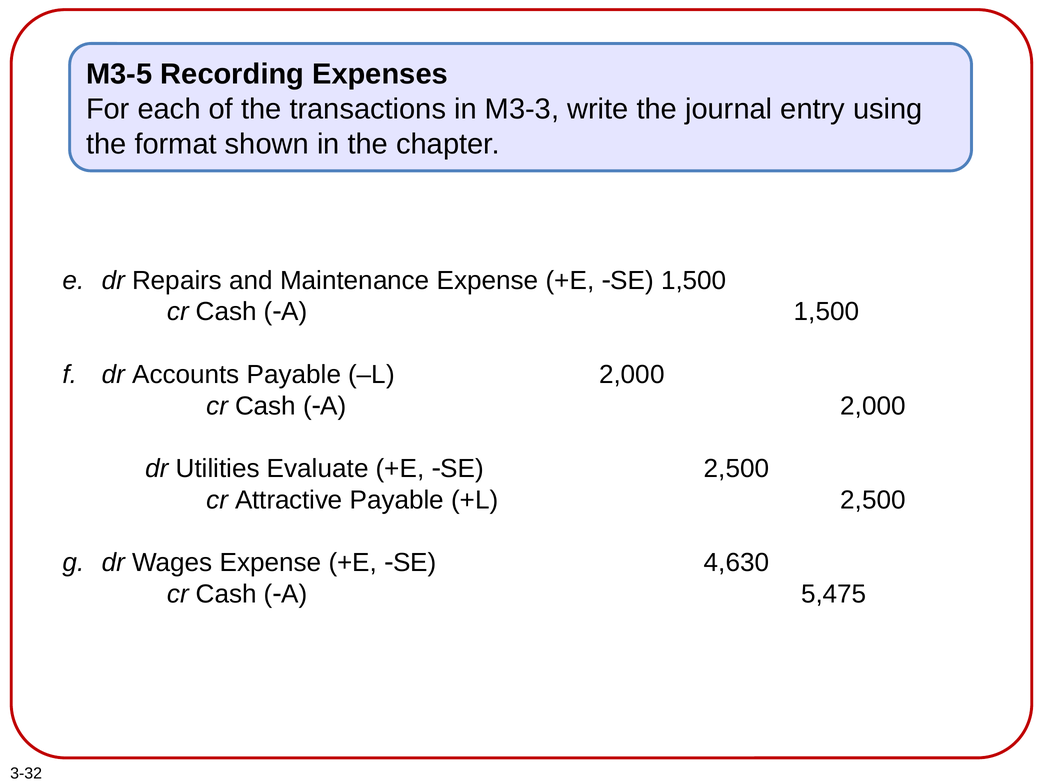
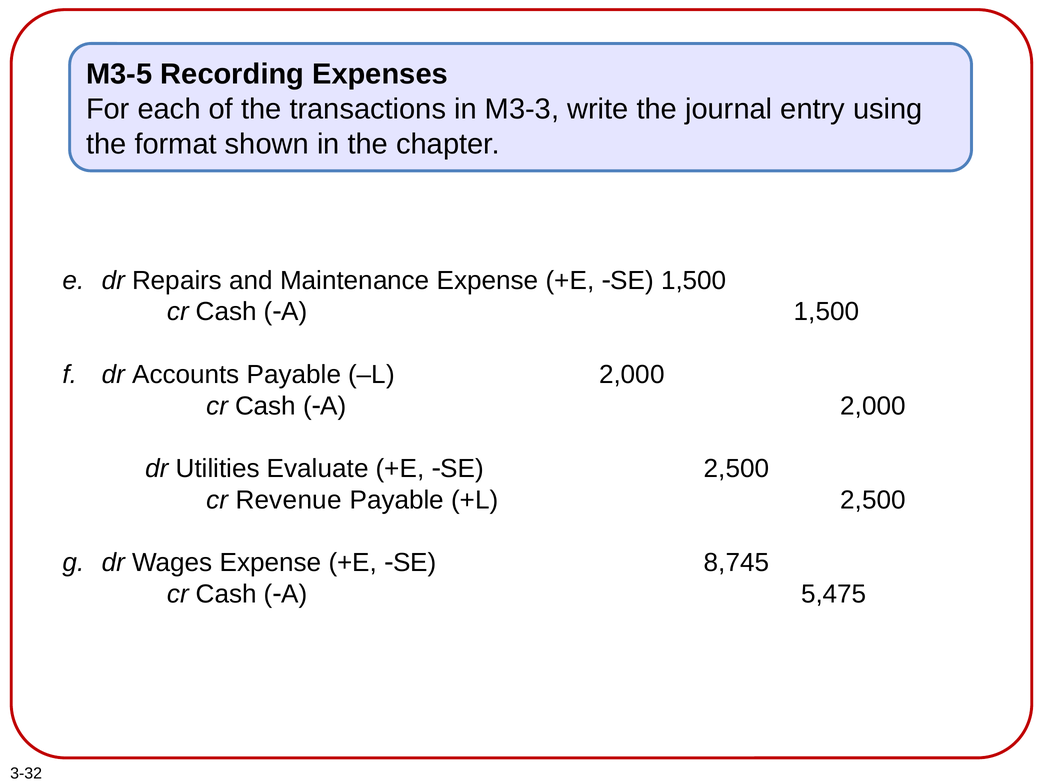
Attractive: Attractive -> Revenue (289, 500)
4,630: 4,630 -> 8,745 (736, 563)
